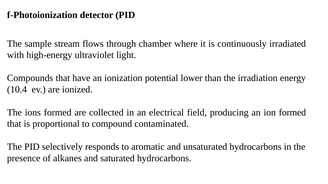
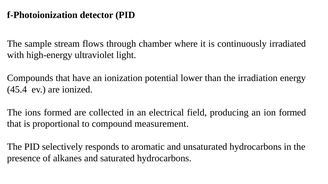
10.4: 10.4 -> 45.4 (17, 90)
contaminated: contaminated -> measurement (162, 124)
